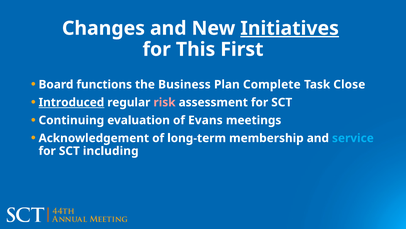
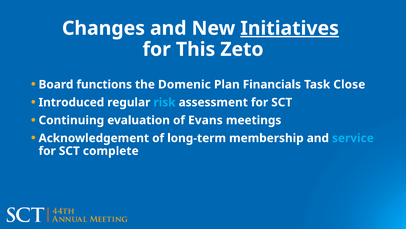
First: First -> Zeto (242, 49)
Business: Business -> Domenic (184, 84)
Complete: Complete -> Financials (272, 84)
Introduced underline: present -> none (71, 102)
risk colour: pink -> light blue (165, 102)
including: including -> complete (111, 151)
